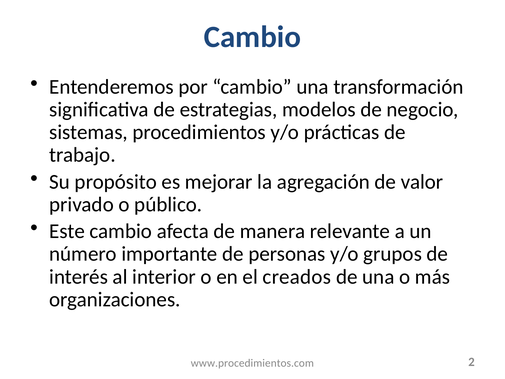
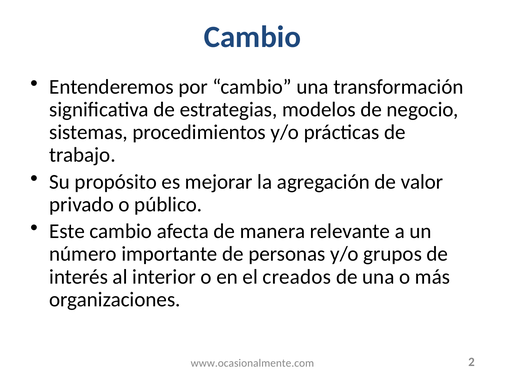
www.procedimientos.com: www.procedimientos.com -> www.ocasionalmente.com (252, 363)
